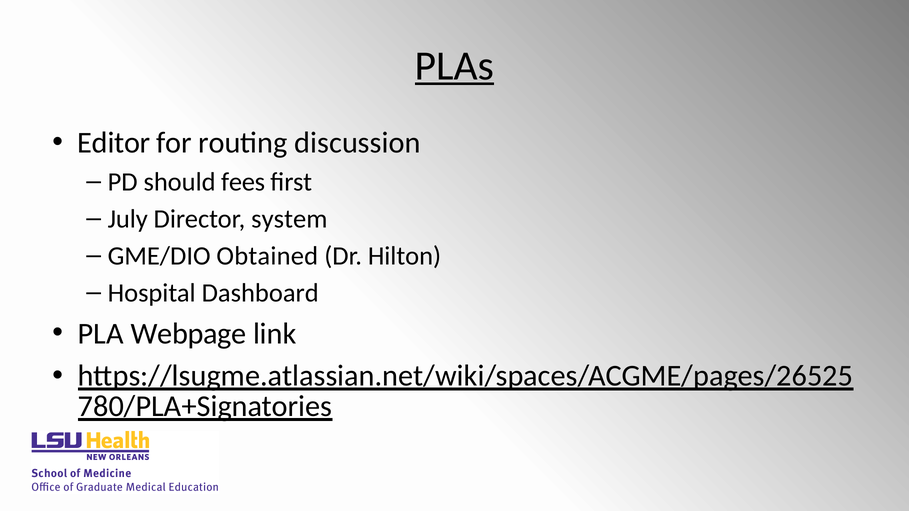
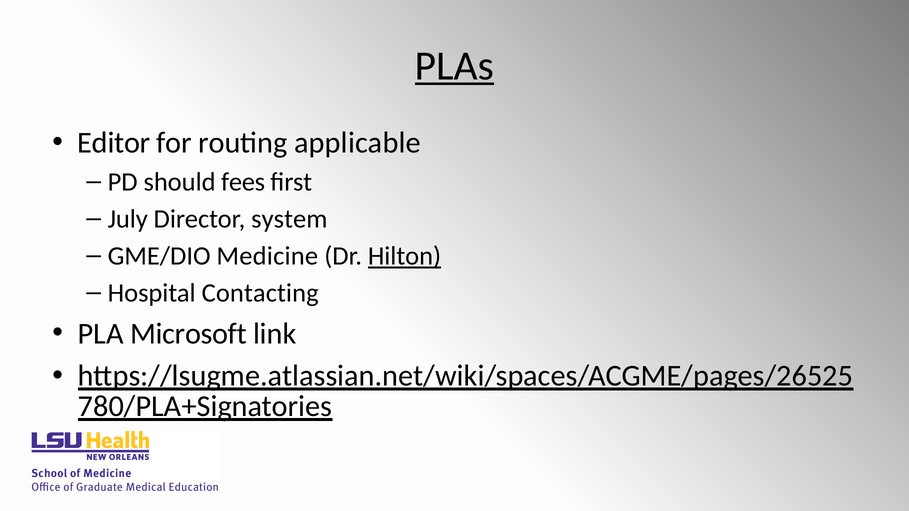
discussion: discussion -> applicable (358, 143)
Obtained: Obtained -> Medicine (267, 256)
Hilton underline: none -> present (404, 256)
Dashboard: Dashboard -> Contacting (260, 293)
Webpage: Webpage -> Microsoft (189, 334)
